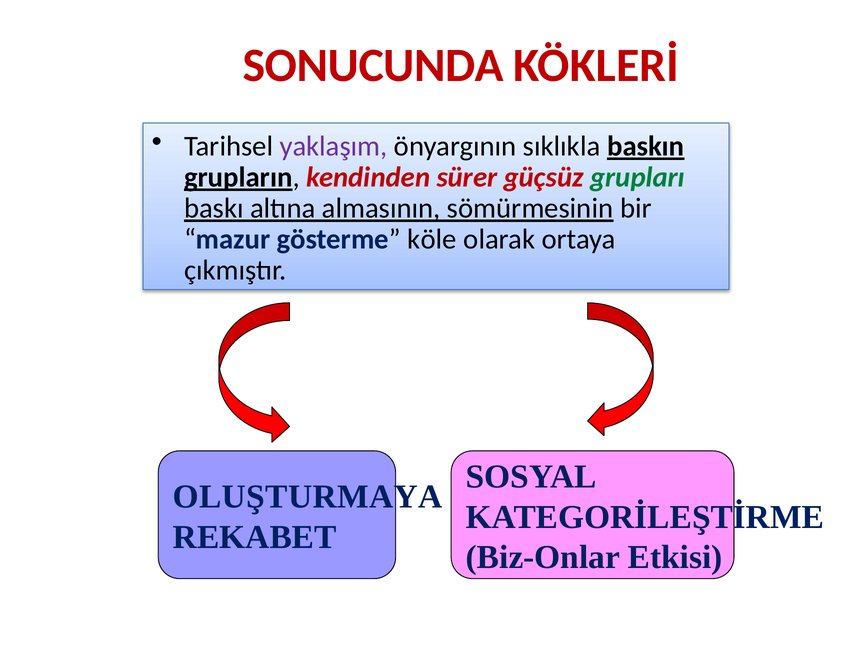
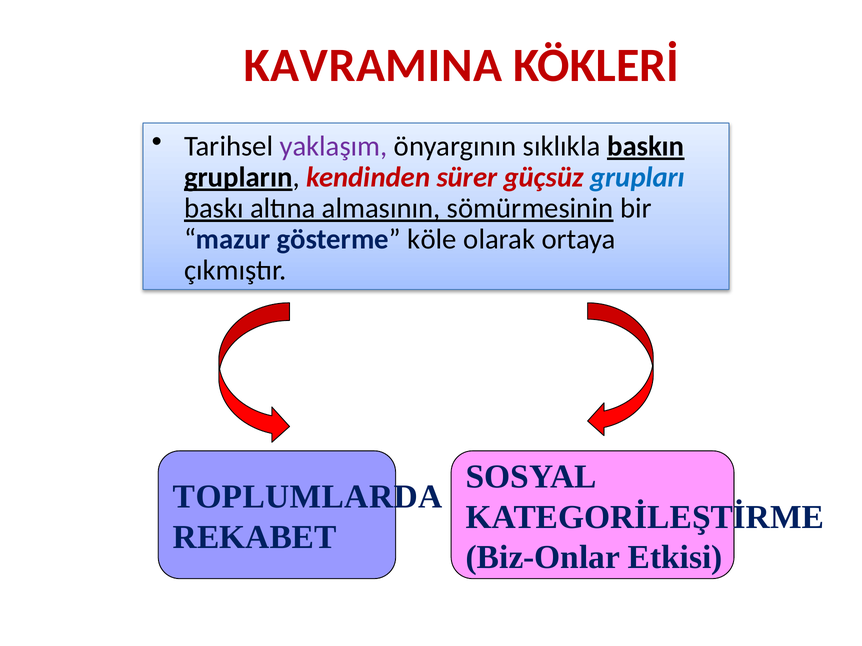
SONUCUNDA: SONUCUNDA -> KAVRAMINA (373, 65)
grupları colour: green -> blue (638, 178)
OLUŞTURMAYA: OLUŞTURMAYA -> TOPLUMLARDA (308, 497)
